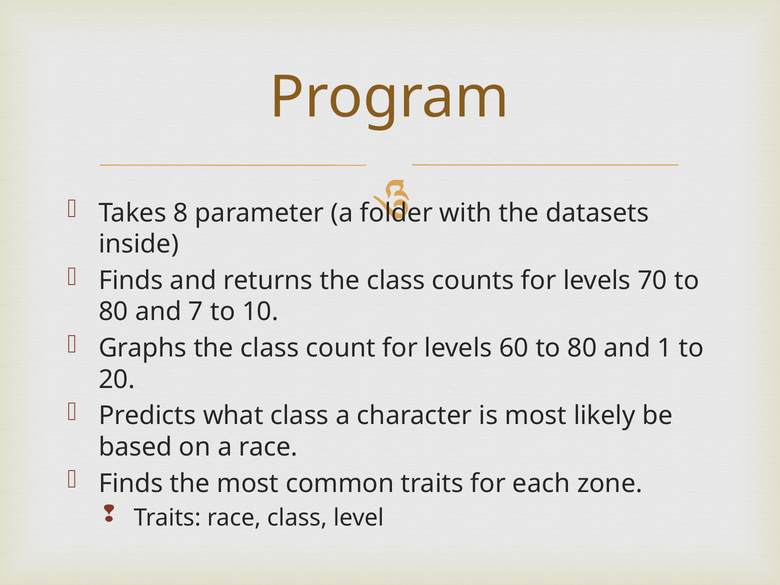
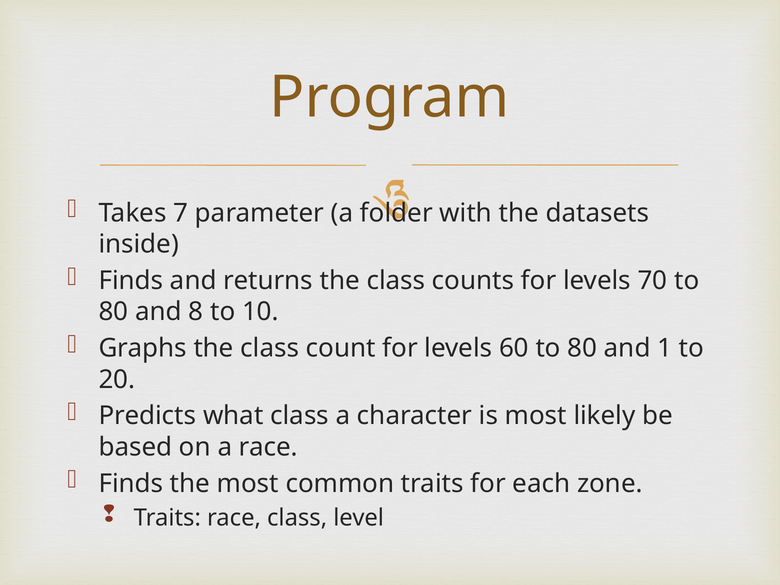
8: 8 -> 7 (181, 213)
7: 7 -> 8 (196, 312)
